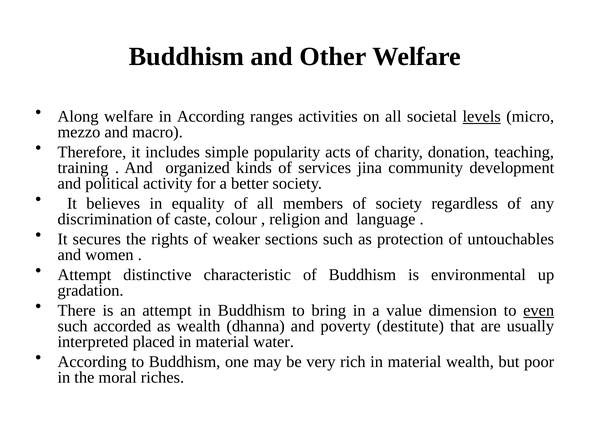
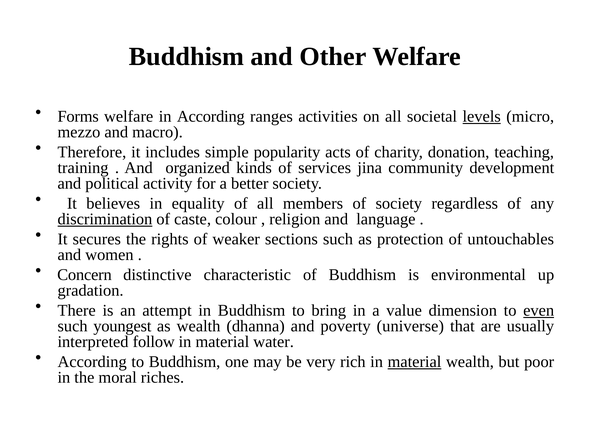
Along: Along -> Forms (78, 117)
discrimination underline: none -> present (105, 219)
Attempt: Attempt -> Concern (84, 275)
accorded: accorded -> youngest (122, 326)
destitute: destitute -> universe (410, 326)
placed: placed -> follow (154, 342)
material underline: none -> present (415, 362)
